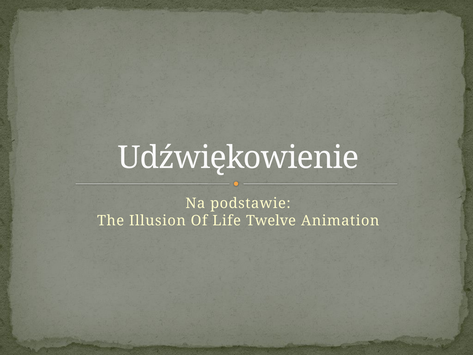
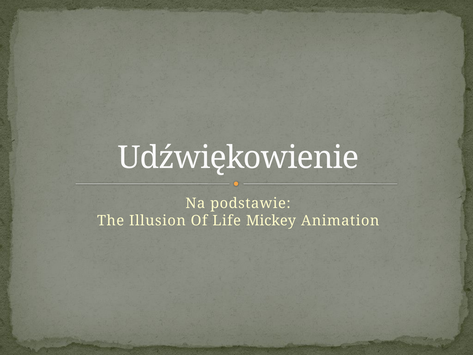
Twelve: Twelve -> Mickey (271, 221)
